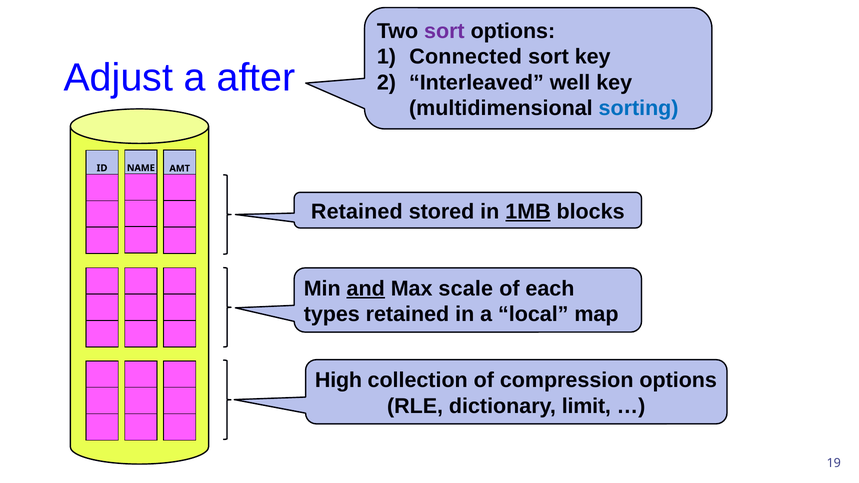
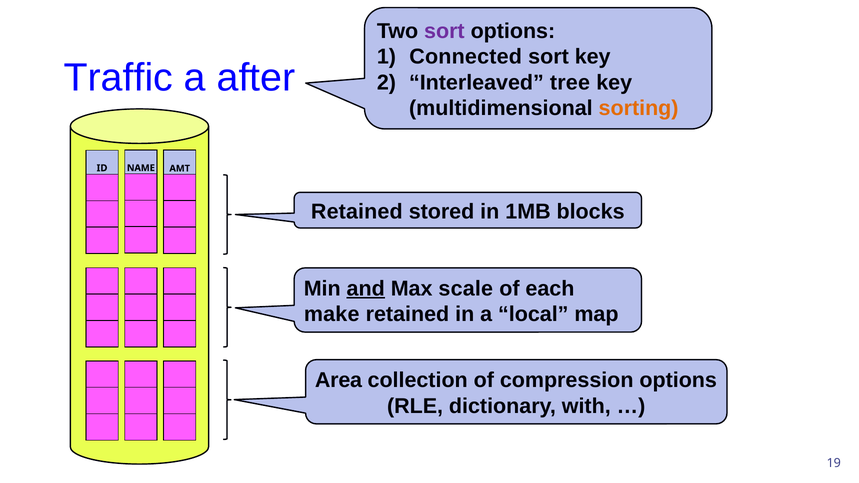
Adjust: Adjust -> Traffic (118, 78)
well: well -> tree (570, 83)
sorting colour: blue -> orange (639, 108)
1MB underline: present -> none (528, 212)
types: types -> make (332, 314)
High: High -> Area (338, 380)
limit: limit -> with (586, 406)
